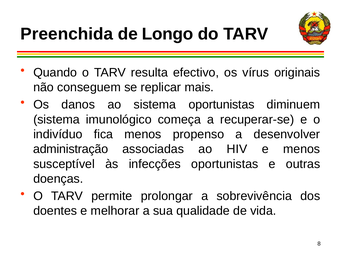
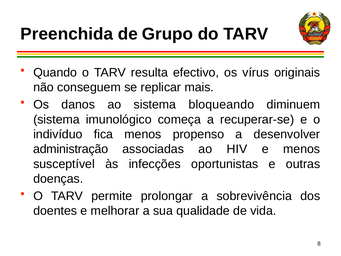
Longo: Longo -> Grupo (167, 34)
sistema oportunistas: oportunistas -> bloqueando (221, 105)
